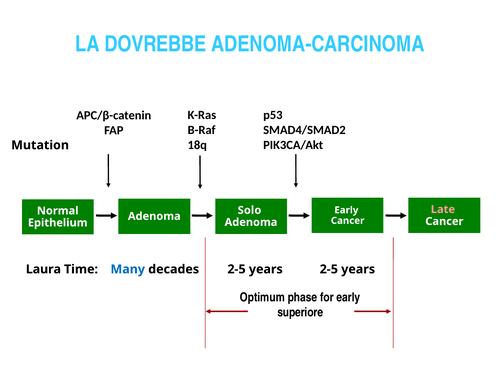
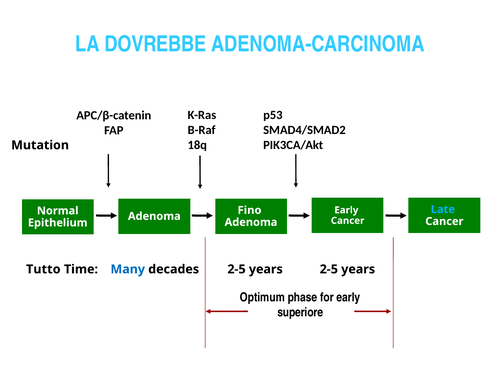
Late colour: pink -> light blue (443, 209)
Solo: Solo -> Fino (250, 210)
Laura: Laura -> Tutto (43, 269)
